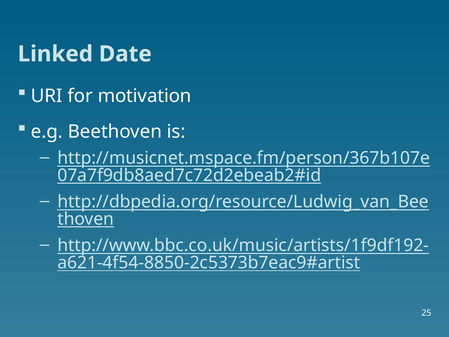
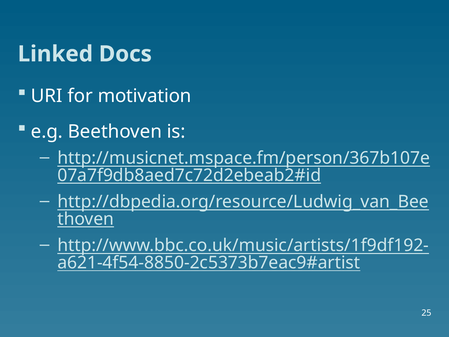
Date: Date -> Docs (125, 54)
